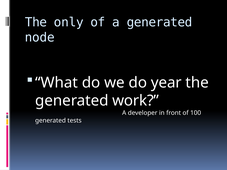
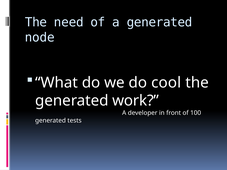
only: only -> need (69, 22)
year: year -> cool (166, 83)
